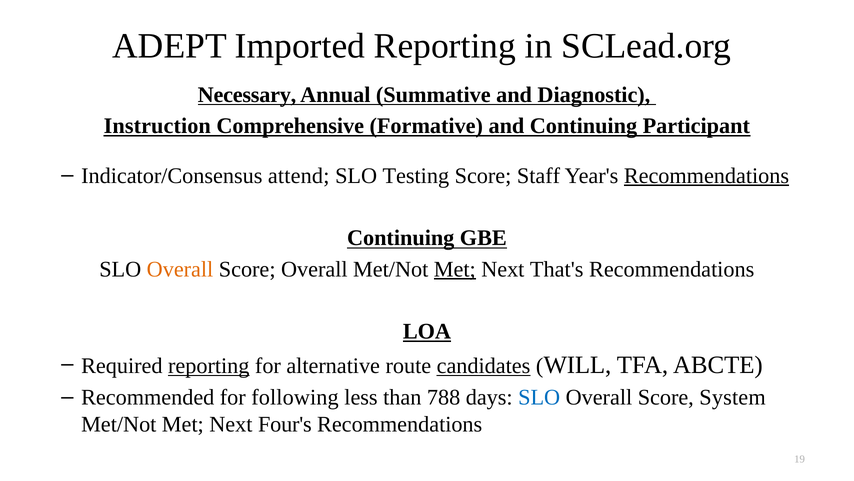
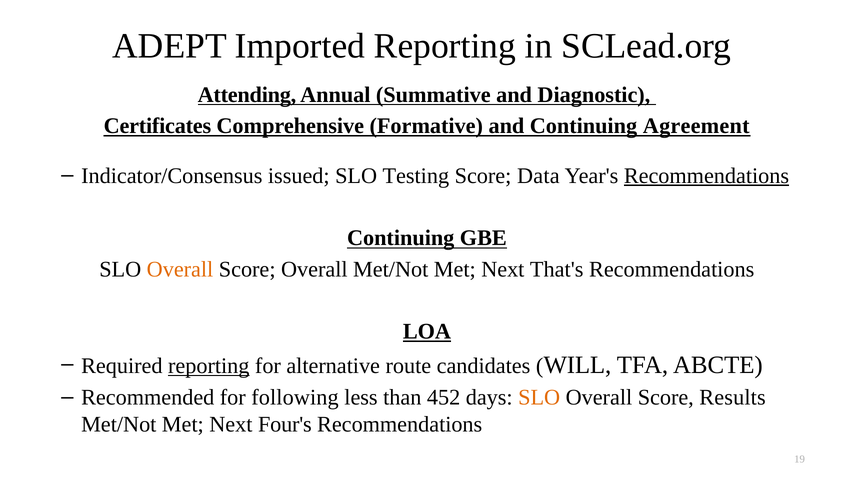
Necessary: Necessary -> Attending (247, 95)
Instruction: Instruction -> Certificates (157, 126)
Participant: Participant -> Agreement (696, 126)
attend: attend -> issued (299, 175)
Staff: Staff -> Data (538, 175)
Met underline: present -> none (455, 269)
candidates underline: present -> none (484, 365)
788: 788 -> 452 (444, 397)
SLO colour: blue -> orange (539, 397)
System: System -> Results (733, 397)
